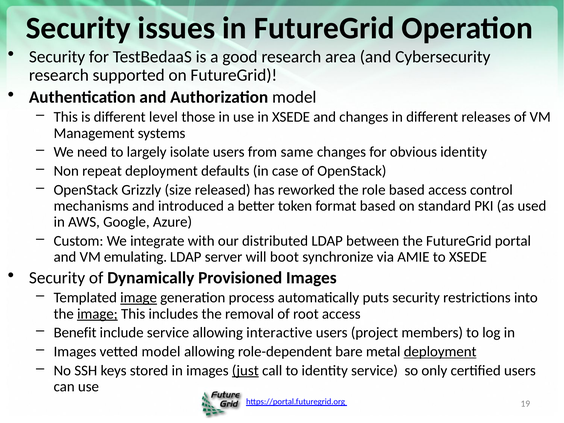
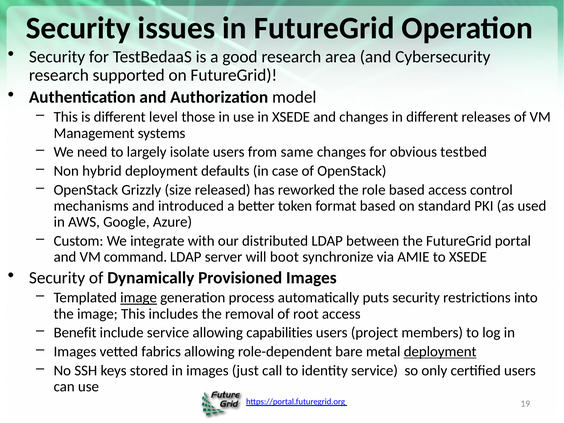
obvious identity: identity -> testbed (464, 152)
repeat: repeat -> hybrid (102, 171)
emulating: emulating -> command (135, 257)
image underline: present -> none (97, 314)
interactive: interactive -> capabilities (279, 333)
vetted model: model -> fabrics (161, 352)
just underline: present -> none (245, 370)
